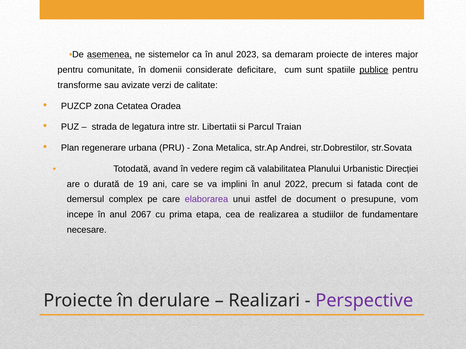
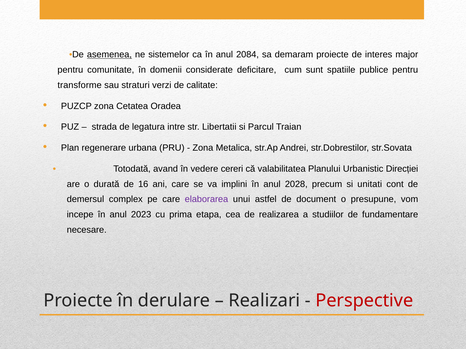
2023: 2023 -> 2084 (248, 55)
publice underline: present -> none (374, 70)
avizate: avizate -> straturi (136, 85)
regim: regim -> cereri (232, 169)
19: 19 -> 16 (143, 184)
2022: 2022 -> 2028 (296, 184)
fatada: fatada -> unitati (370, 184)
2067: 2067 -> 2023 (141, 215)
Perspective colour: purple -> red (364, 301)
